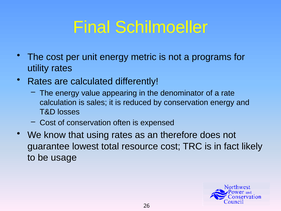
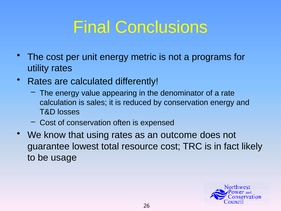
Schilmoeller: Schilmoeller -> Conclusions (161, 27)
therefore: therefore -> outcome (179, 135)
